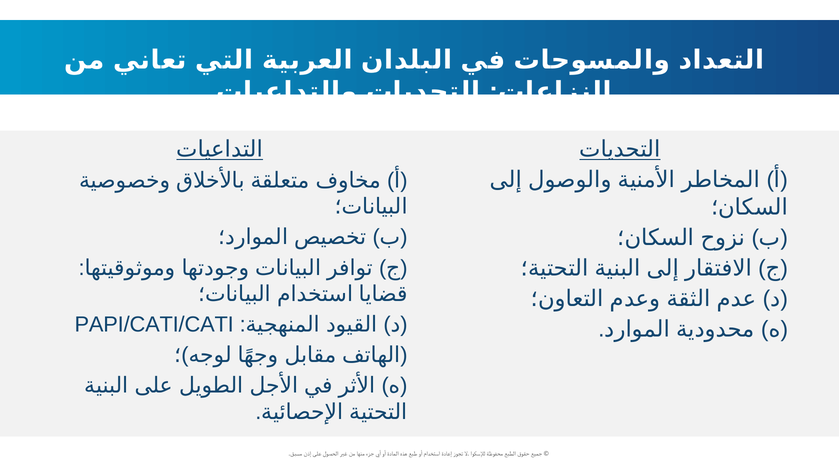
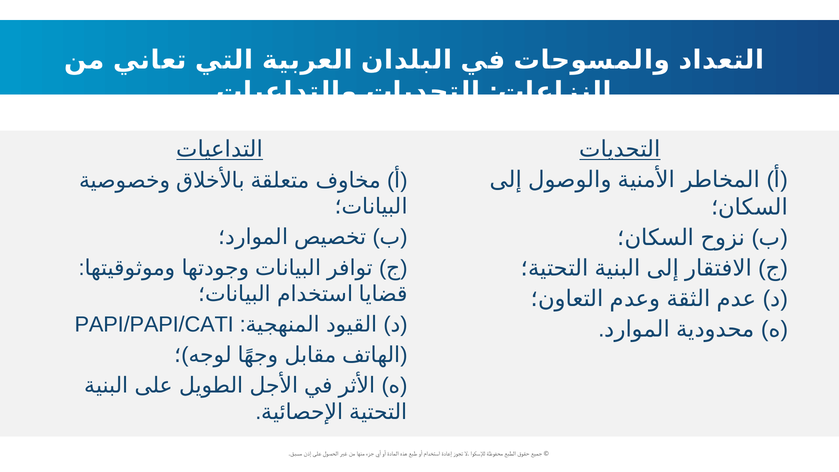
PAPI/CATI/CATI: PAPI/CATI/CATI -> PAPI/PAPI/CATI (154, 325)
